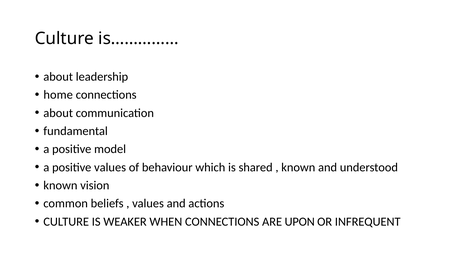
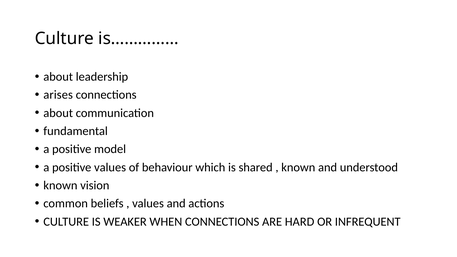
home: home -> arises (58, 95)
UPON: UPON -> HARD (300, 222)
